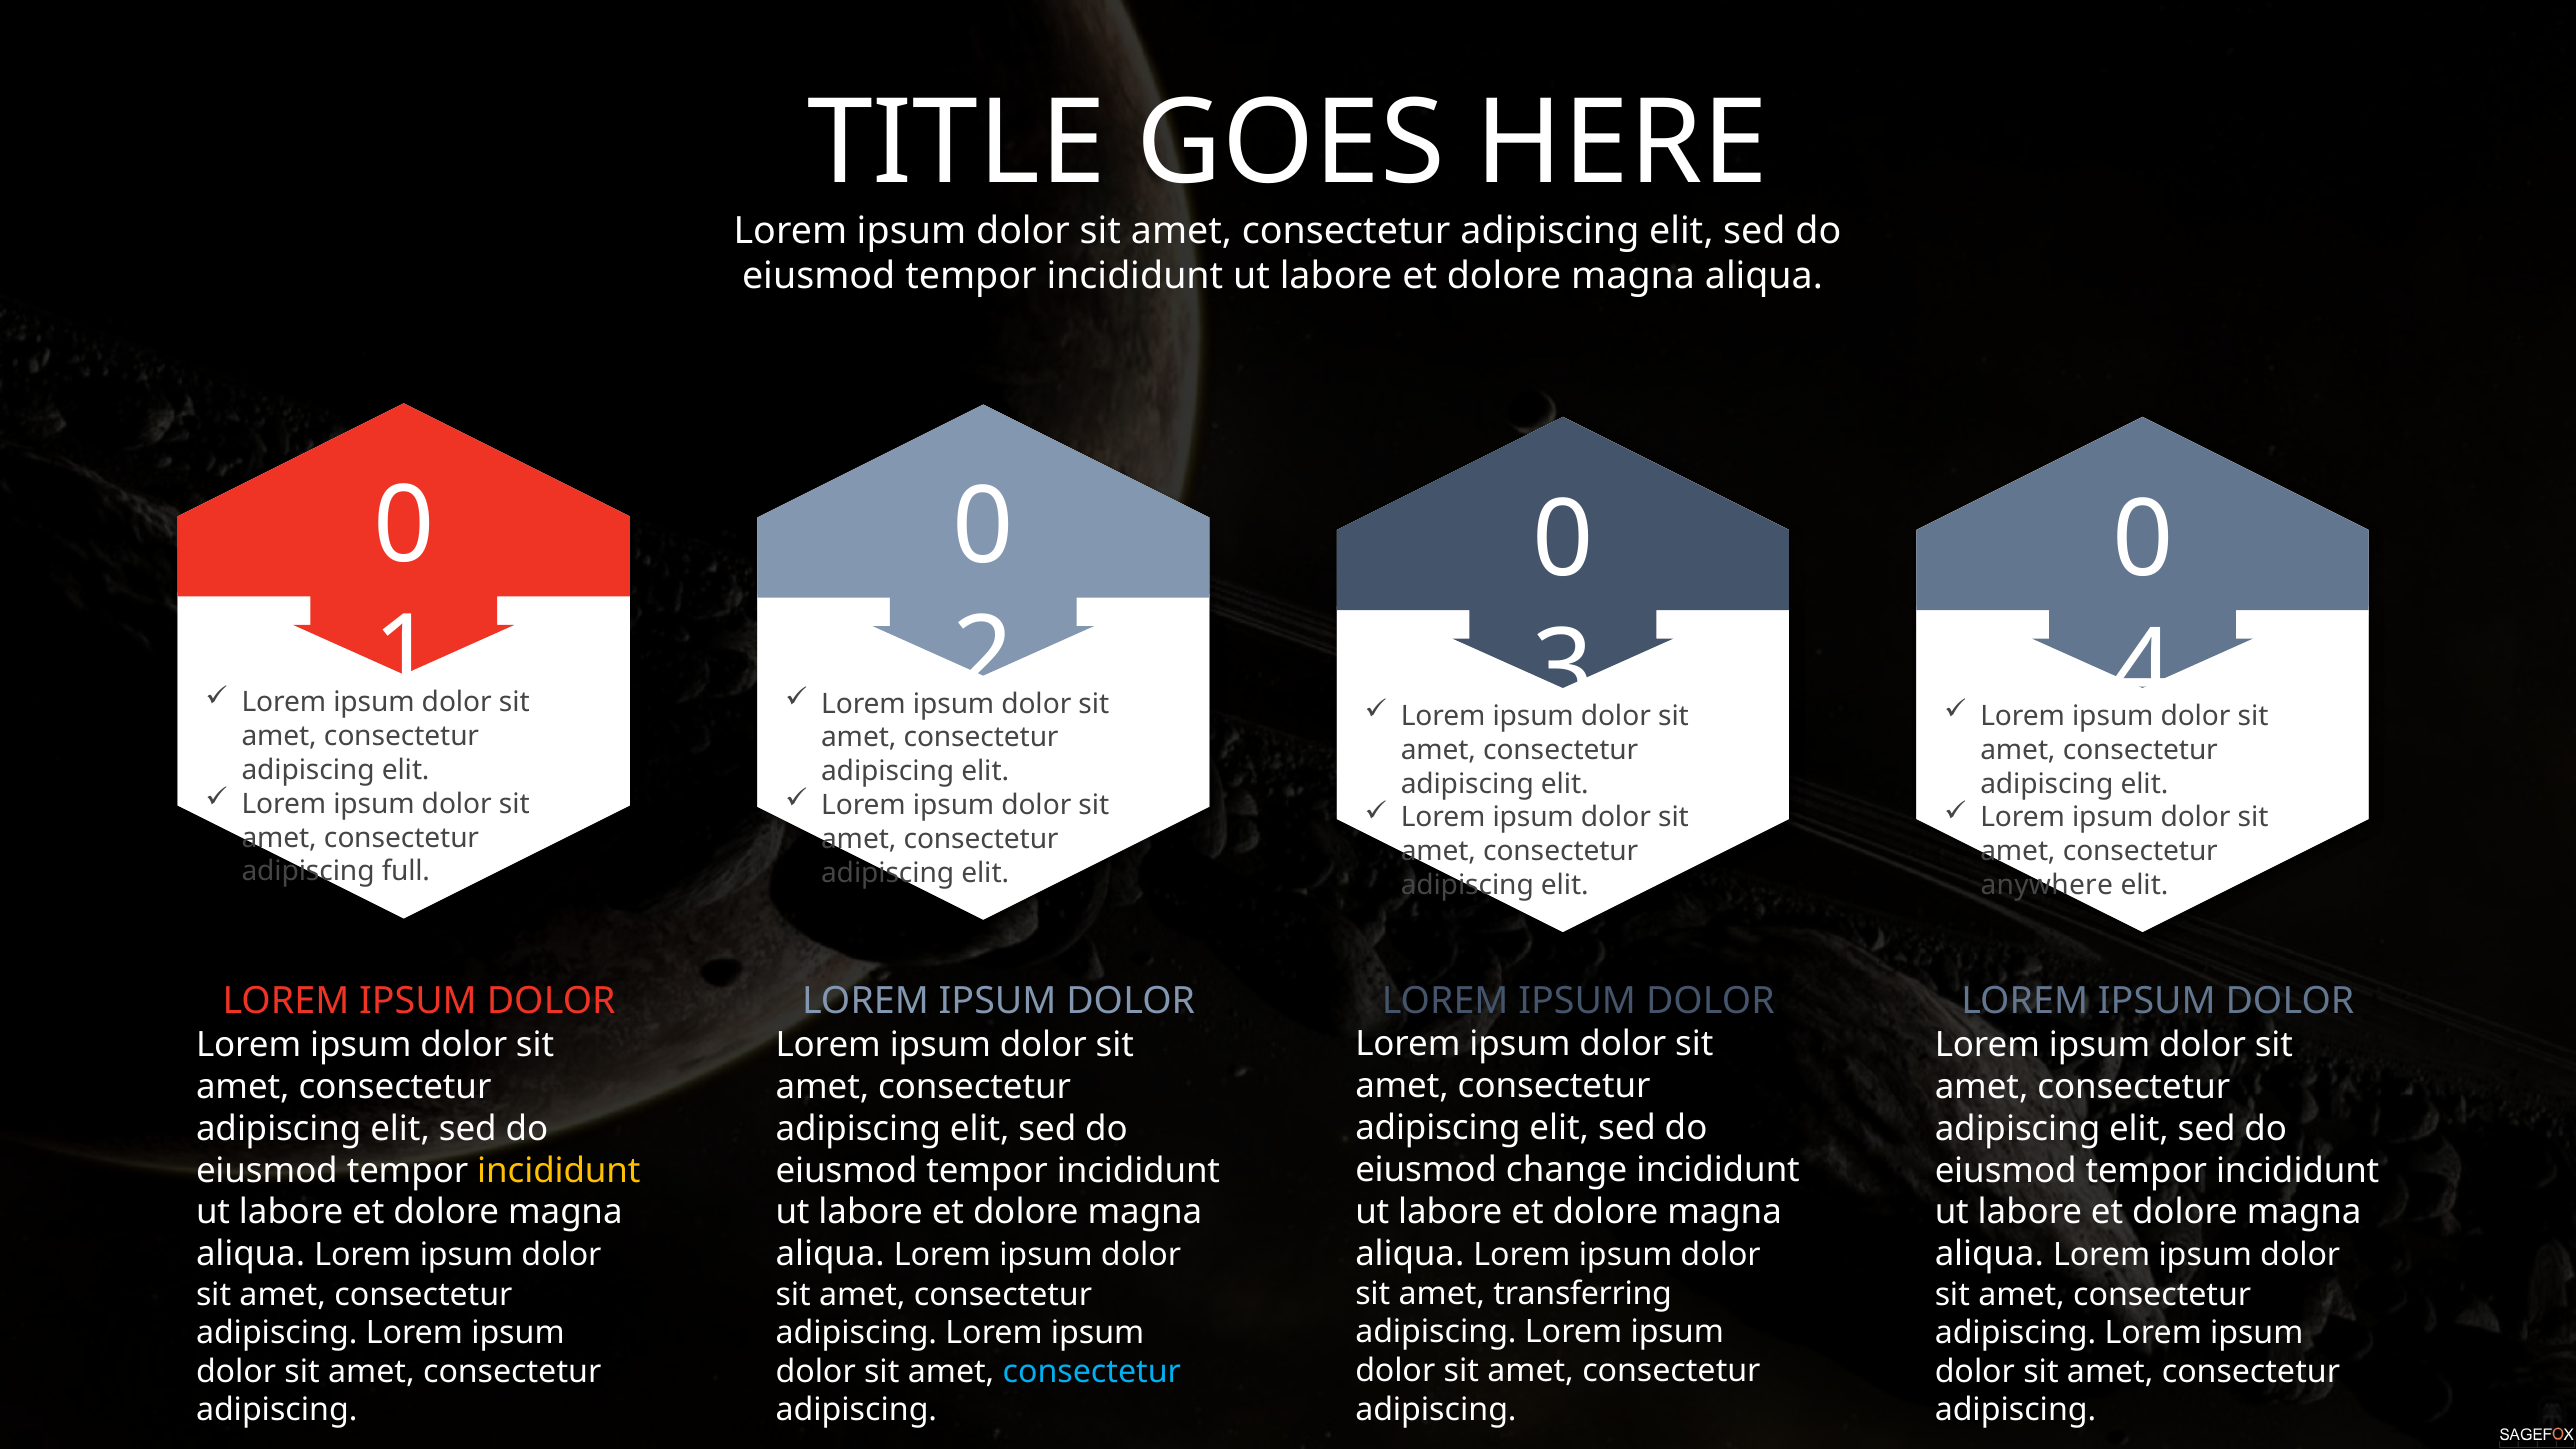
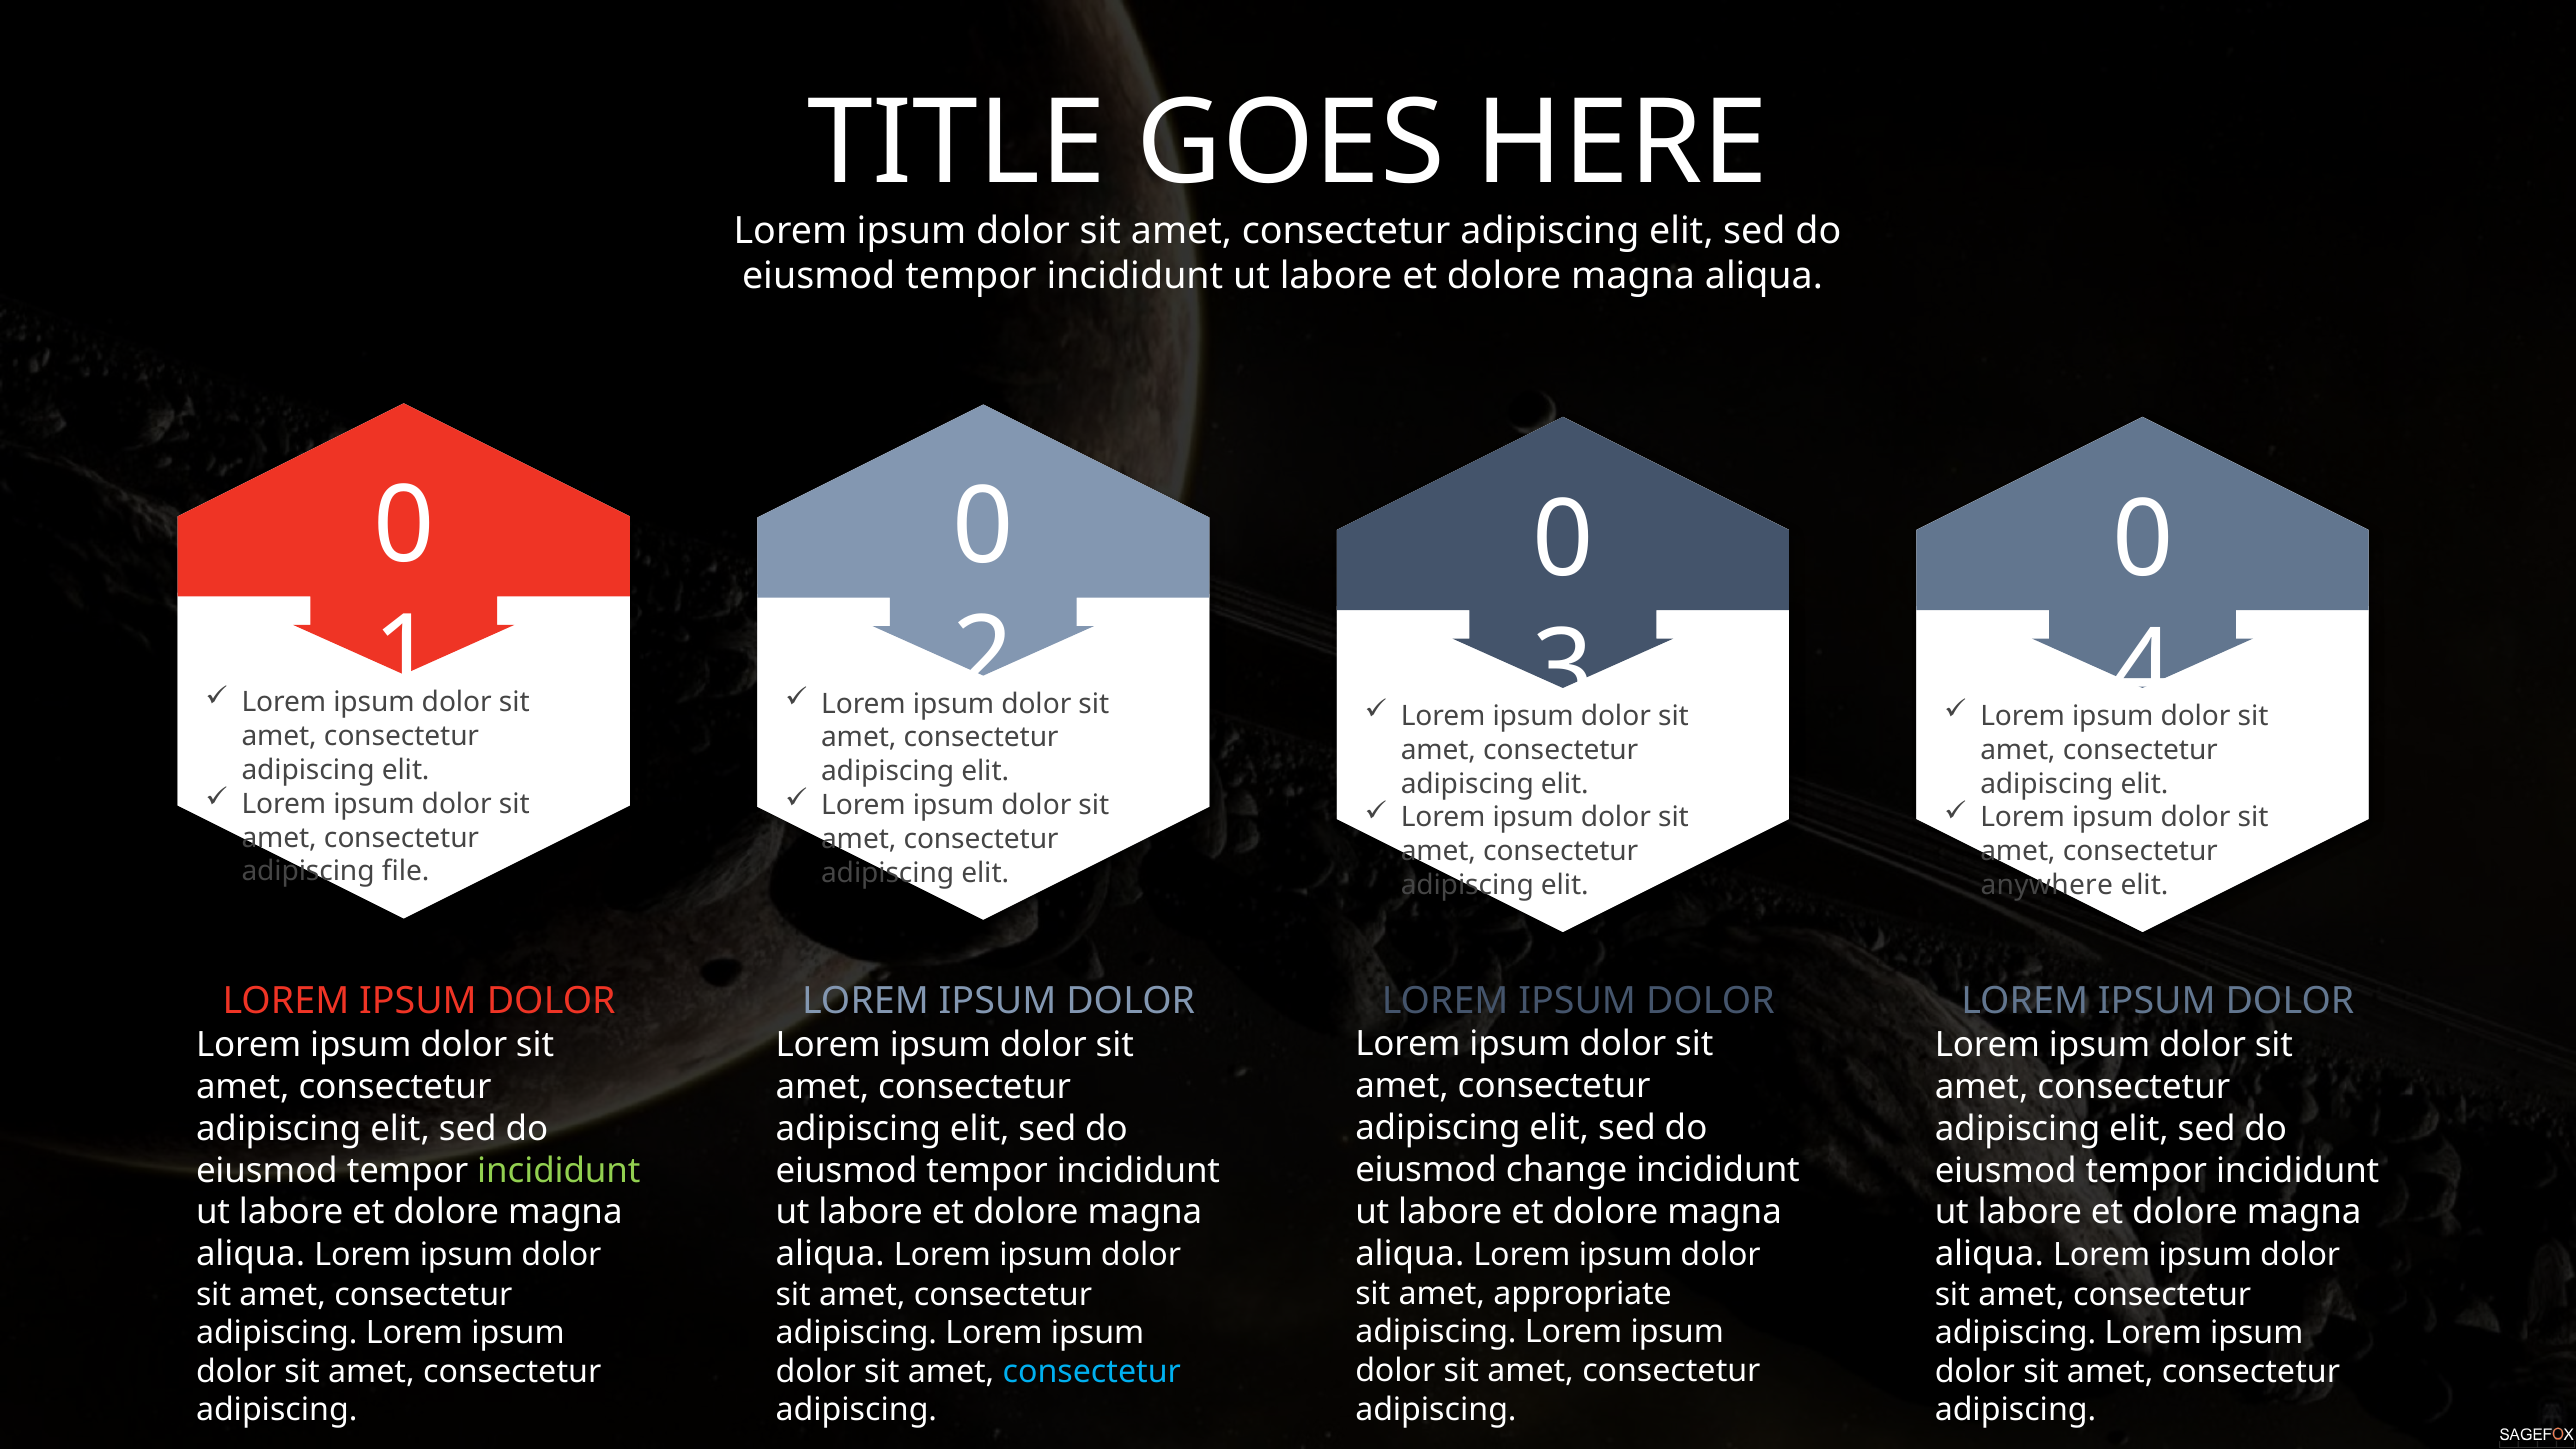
full: full -> file (406, 872)
incididunt colour: yellow -> light green (559, 1170)
transferring: transferring -> appropriate (1583, 1294)
